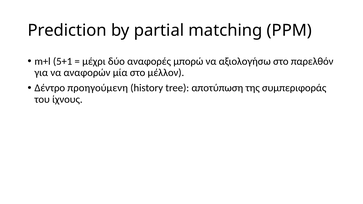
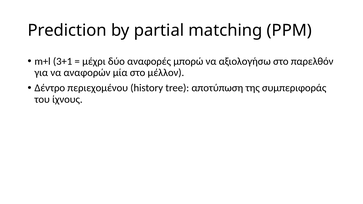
5+1: 5+1 -> 3+1 (63, 61)
προηγούμενη: προηγούμενη -> περιεχομένου (98, 88)
